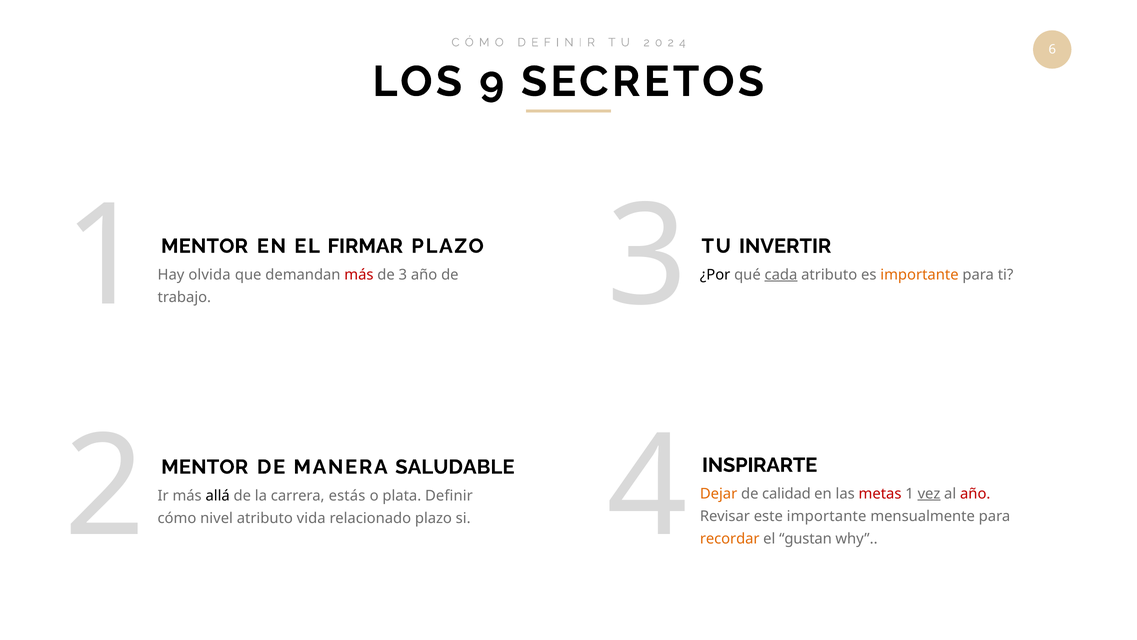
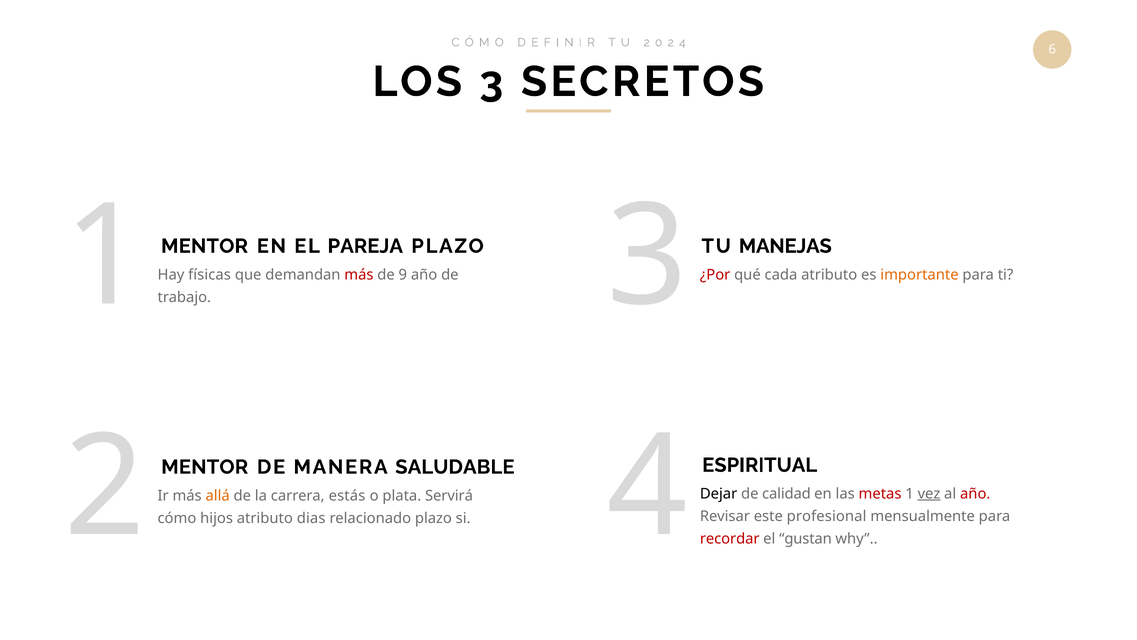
LOS 9: 9 -> 3 (491, 82)
FIRMAR: FIRMAR -> PAREJA (365, 246)
INVERTIR: INVERTIR -> MANEJAS (785, 246)
olvida: olvida -> físicas (210, 275)
de 3: 3 -> 9 (403, 275)
¿Por colour: black -> red (715, 275)
cada underline: present -> none (781, 275)
INSPIRARTE: INSPIRARTE -> ESPIRITUAL (760, 465)
Dejar colour: orange -> black (719, 494)
allá colour: black -> orange (218, 495)
Definir: Definir -> Servirá (449, 495)
este importante: importante -> profesional (827, 516)
nivel: nivel -> hijos (217, 518)
vida: vida -> dias (311, 518)
recordar colour: orange -> red (730, 539)
